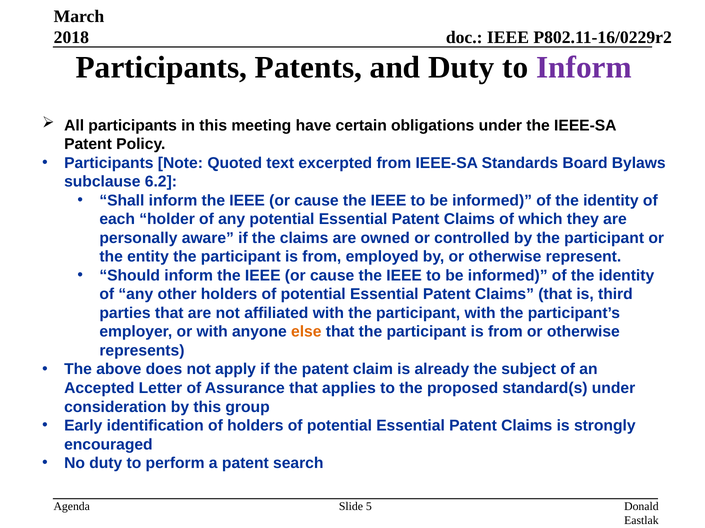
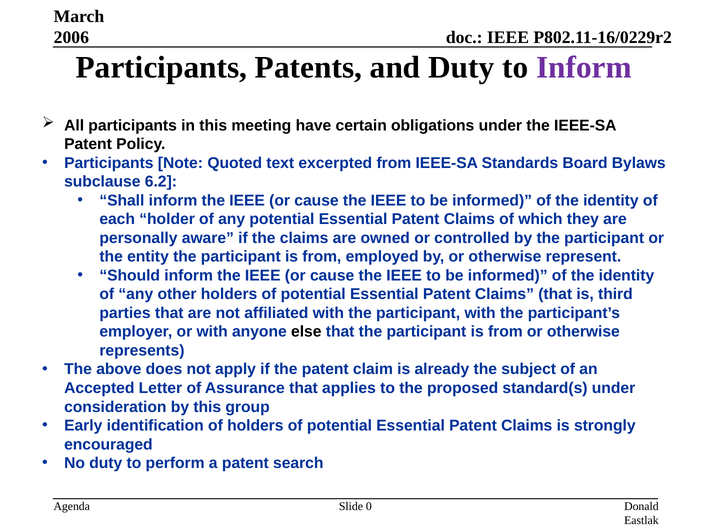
2018: 2018 -> 2006 (71, 38)
else colour: orange -> black (306, 332)
5: 5 -> 0 (369, 507)
